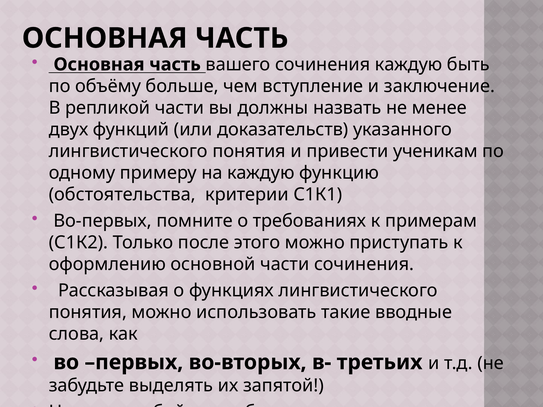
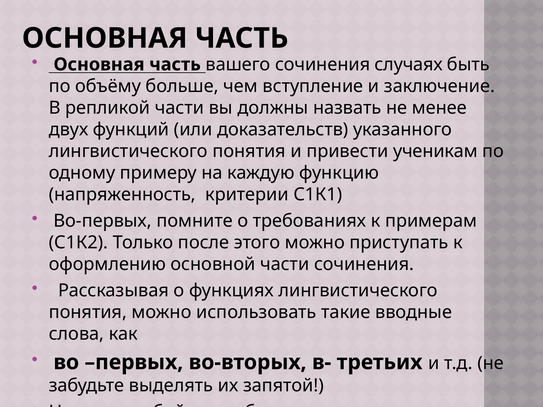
сочинения каждую: каждую -> случаях (409, 64)
обстоятельства: обстоятельства -> напряженность (122, 195)
